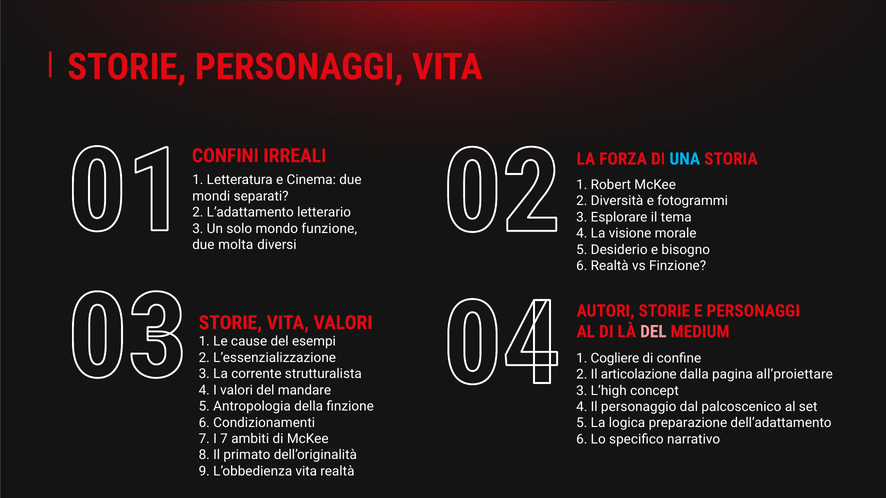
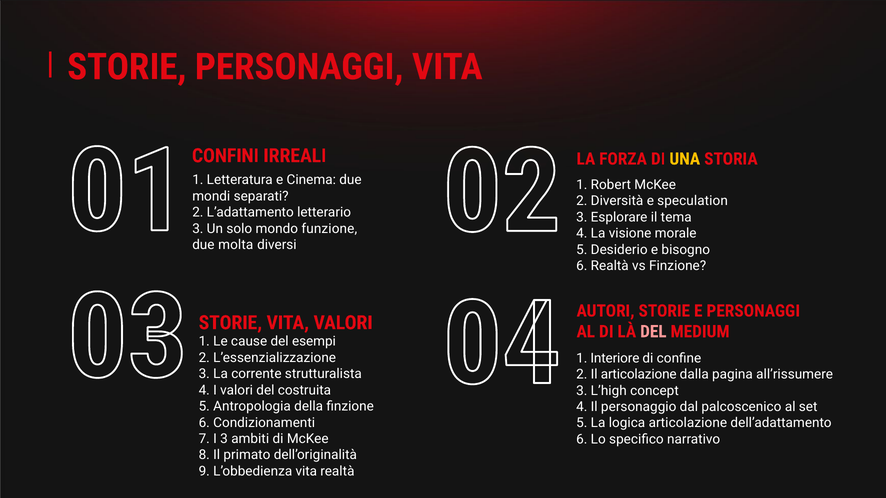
UNA colour: light blue -> yellow (685, 159)
fotogrammi: fotogrammi -> speculation (693, 201)
Cogliere: Cogliere -> Interiore (615, 358)
all’proiettare: all’proiettare -> all’rissumere (795, 375)
mandare: mandare -> costruita (304, 390)
logica preparazione: preparazione -> articolazione (688, 423)
I 7: 7 -> 3 (224, 439)
